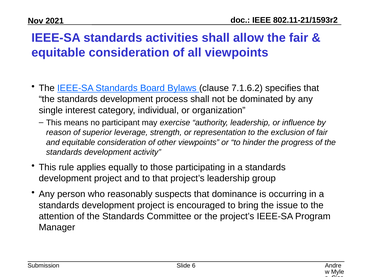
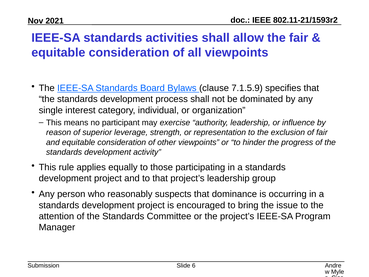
7.1.6.2: 7.1.6.2 -> 7.1.5.9 (247, 88)
